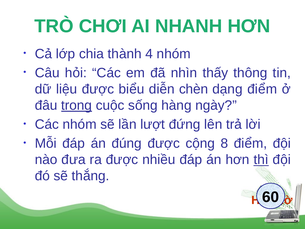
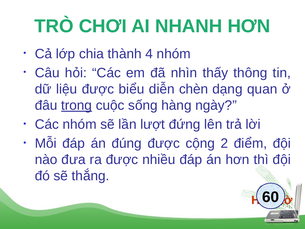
dạng điểm: điểm -> quan (262, 89)
8: 8 -> 2 (224, 143)
thì underline: present -> none (261, 160)
